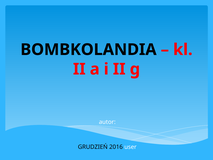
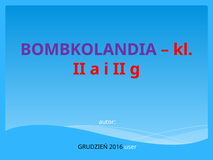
BOMBKOLANDIA colour: black -> purple (88, 50)
